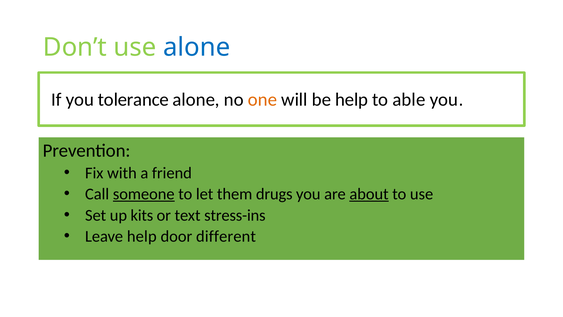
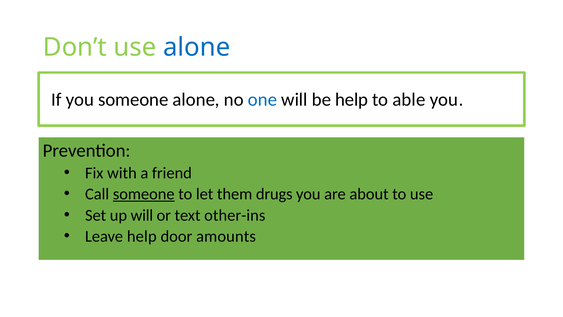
you tolerance: tolerance -> someone (133, 100)
one colour: orange -> blue (262, 100)
about underline: present -> none (369, 194)
up kits: kits -> will (142, 215)
stress-ins: stress-ins -> other-ins (235, 215)
different: different -> amounts (226, 236)
